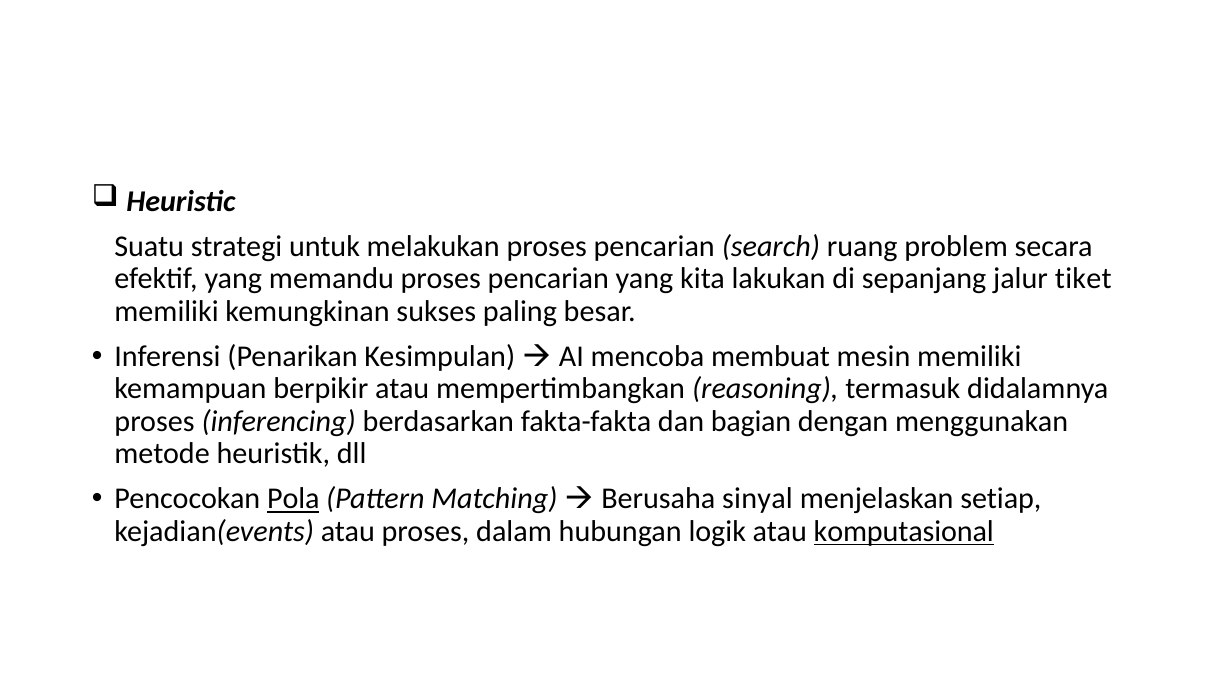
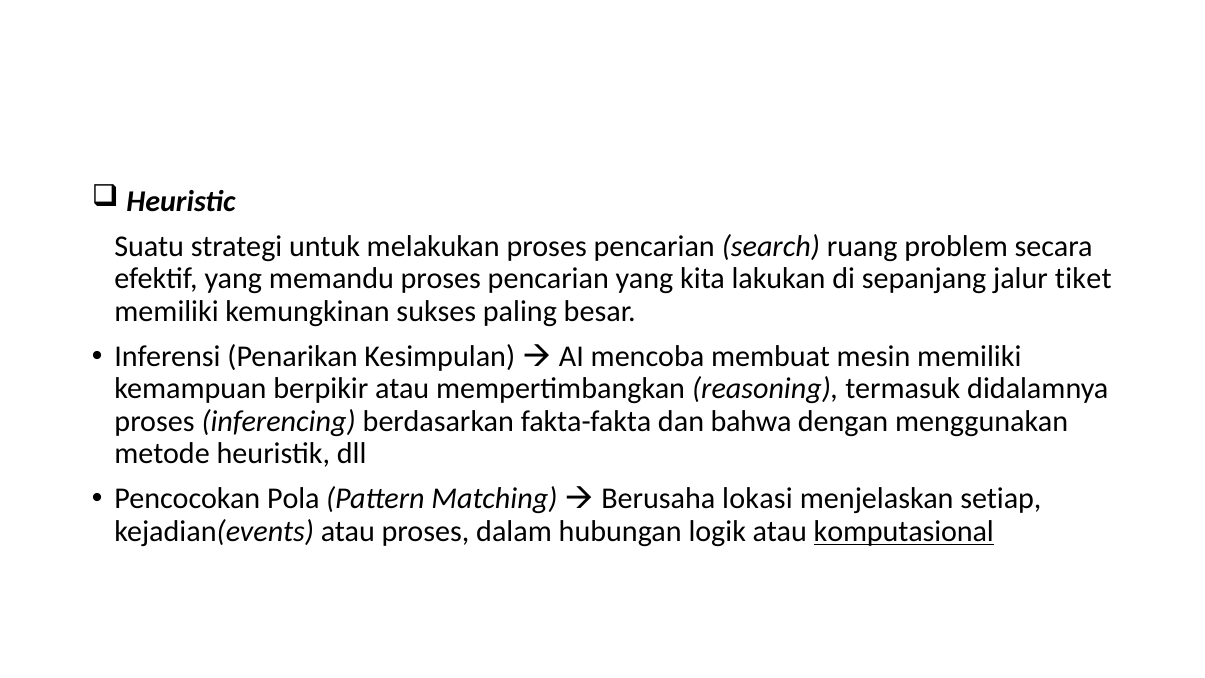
bagian: bagian -> bahwa (751, 421)
Pola underline: present -> none (293, 499)
sinyal: sinyal -> lokasi (758, 499)
